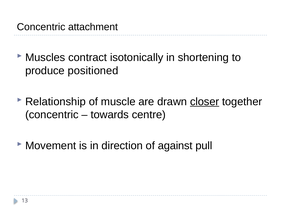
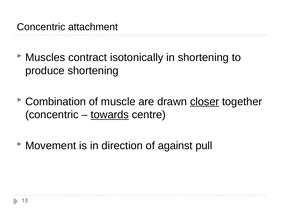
produce positioned: positioned -> shortening (93, 71)
Relationship: Relationship -> Combination (56, 101)
towards underline: none -> present (110, 115)
